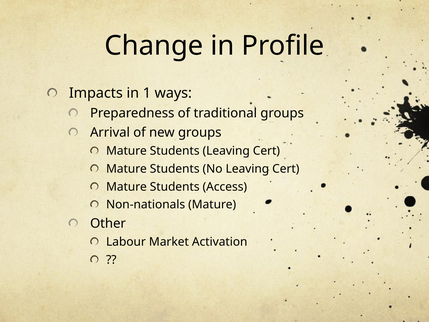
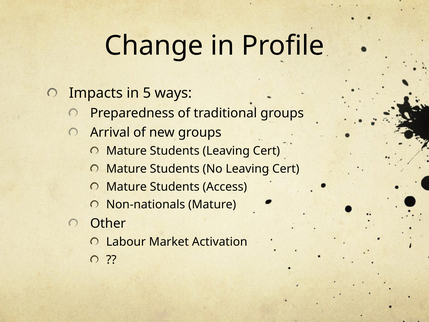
1: 1 -> 5 (147, 93)
